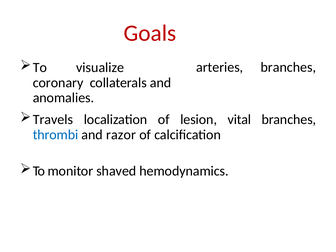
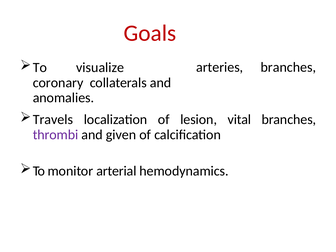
thrombi colour: blue -> purple (56, 135)
razor: razor -> given (121, 135)
shaved: shaved -> arterial (116, 171)
